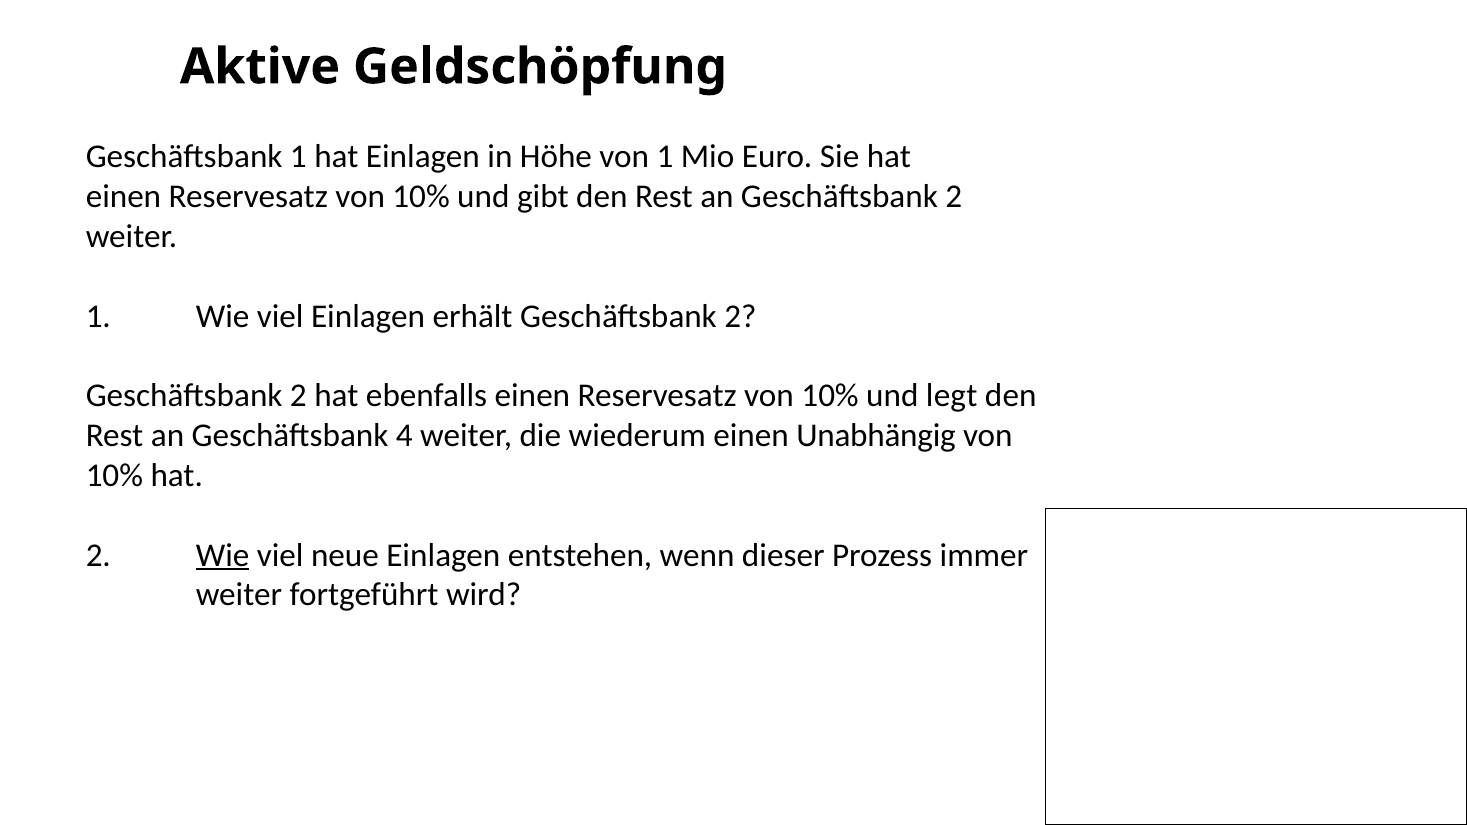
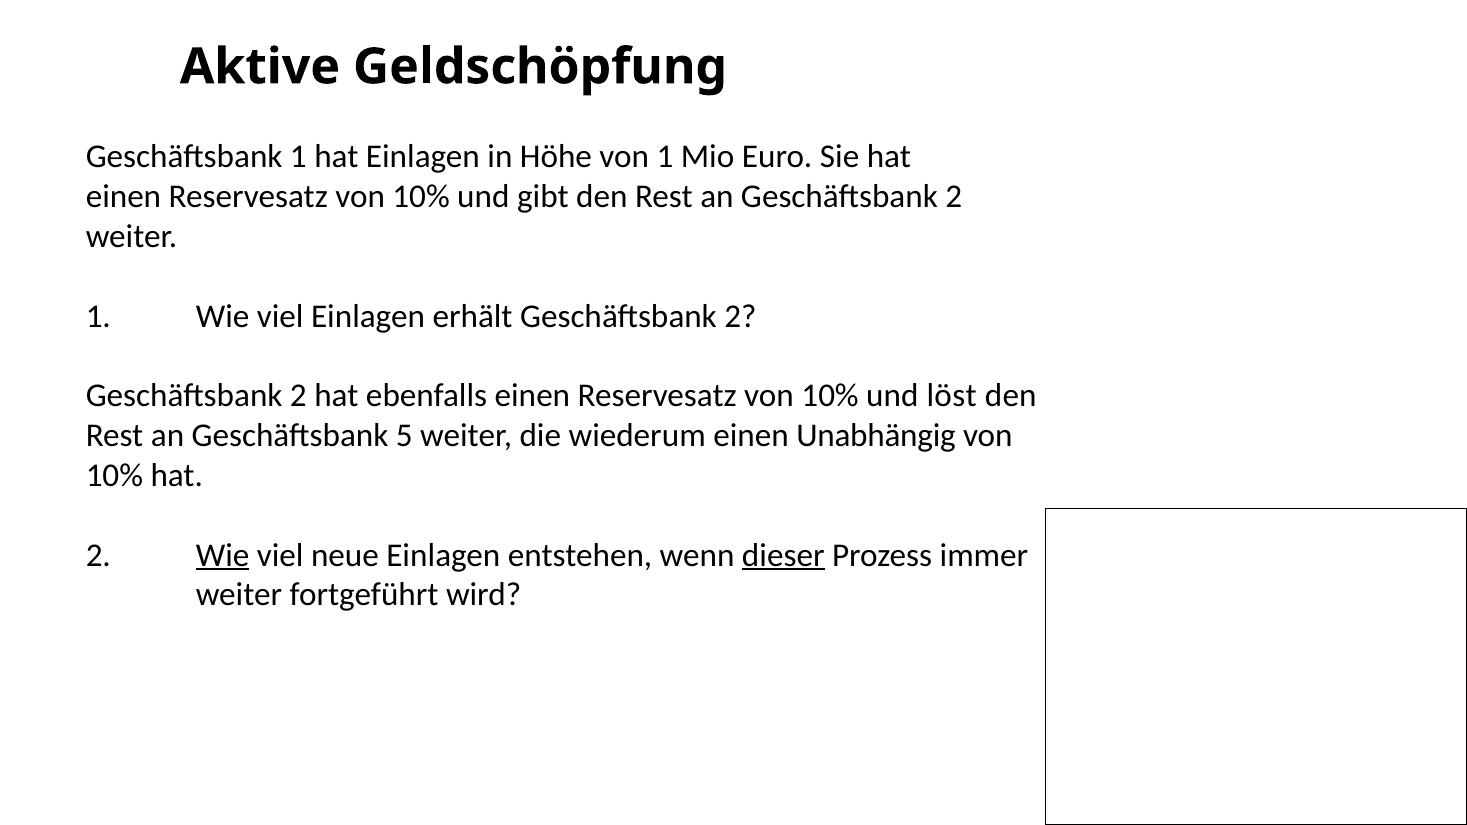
legt: legt -> löst (952, 396)
4: 4 -> 5 (404, 436)
dieser underline: none -> present (783, 555)
